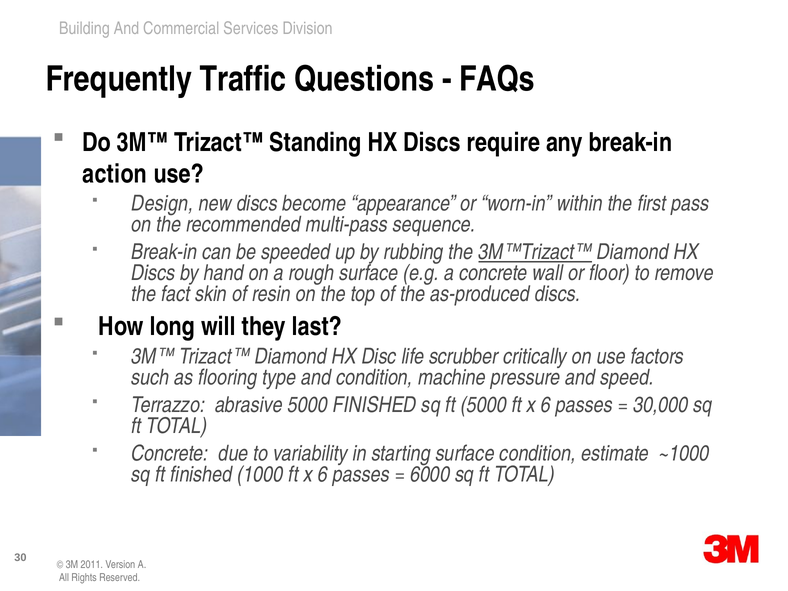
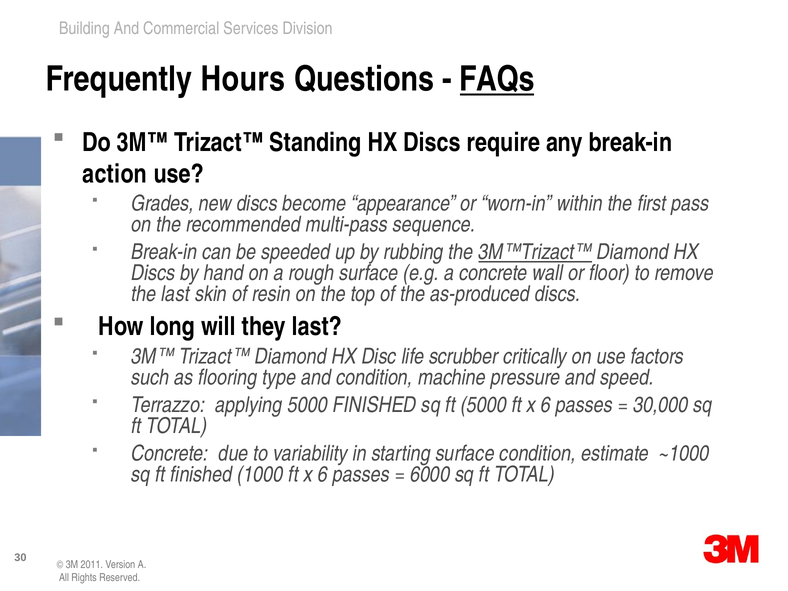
Traffic: Traffic -> Hours (243, 79)
FAQs underline: none -> present (497, 79)
Design: Design -> Grades (163, 204)
the fact: fact -> last (176, 294)
abrasive: abrasive -> applying (249, 405)
